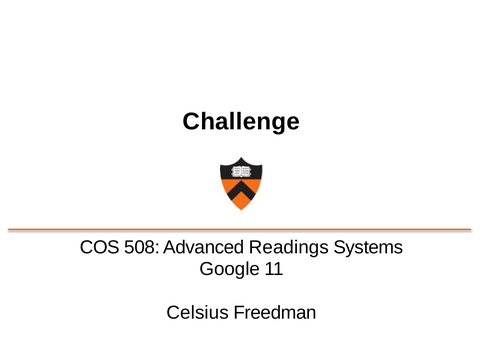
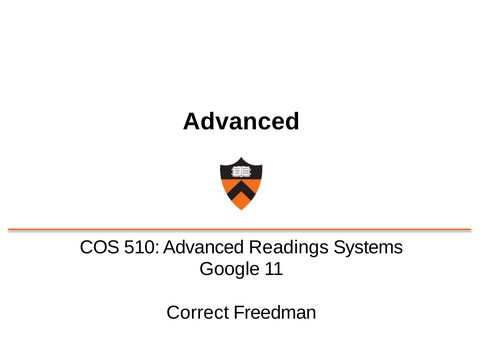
Challenge: Challenge -> Advanced (241, 122)
508: 508 -> 510 (142, 248)
Celsius: Celsius -> Correct (198, 313)
